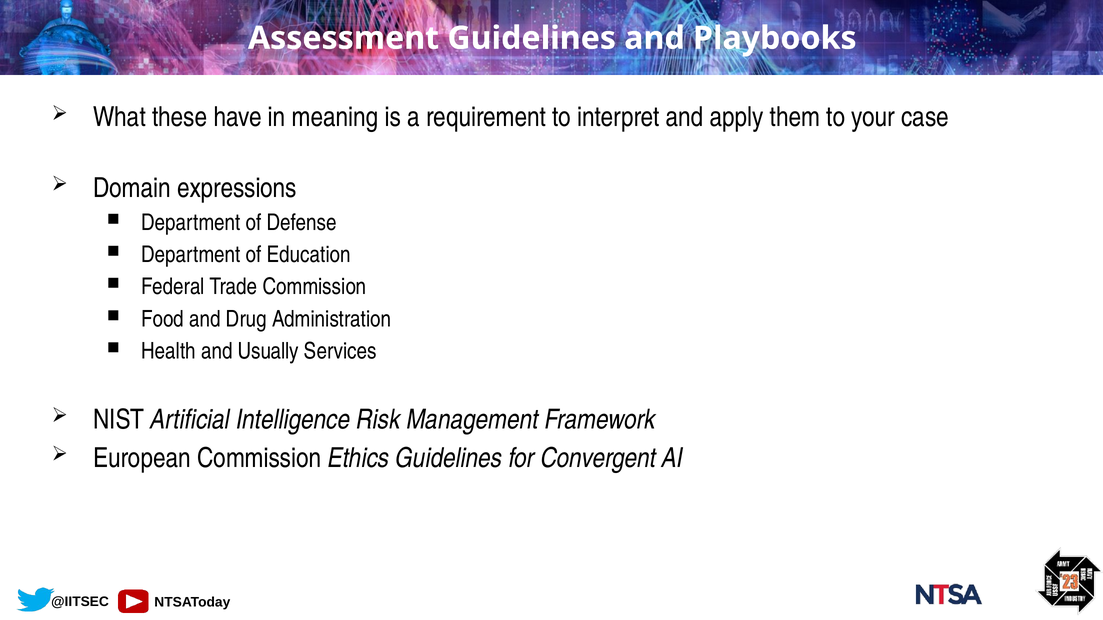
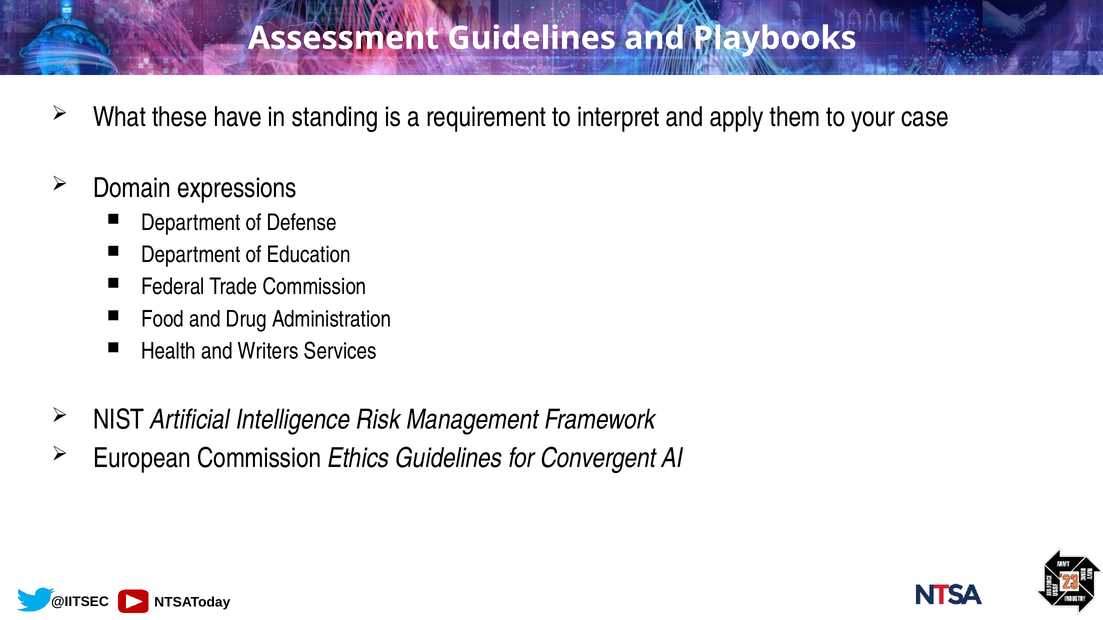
meaning: meaning -> standing (335, 117)
Usually: Usually -> Writers (268, 351)
